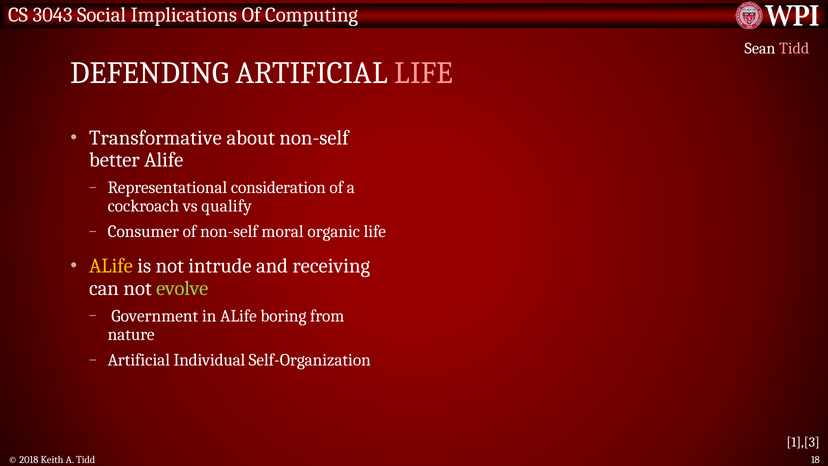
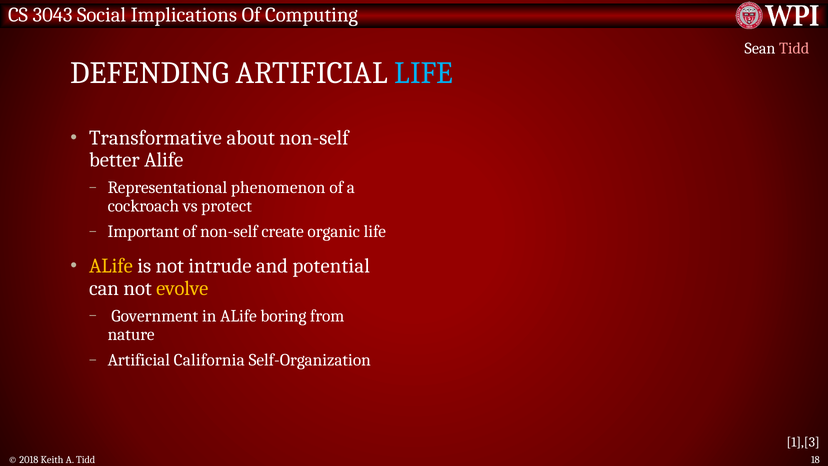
LIFE colour: pink -> light blue (424, 73)
consideration: consideration -> phenomenon (278, 187)
qualify: qualify -> protect (227, 206)
Consumer: Consumer -> Important (143, 232)
moral: moral -> create (283, 232)
receiving: receiving -> potential (331, 266)
evolve colour: light green -> yellow (182, 288)
Individual: Individual -> California (209, 360)
